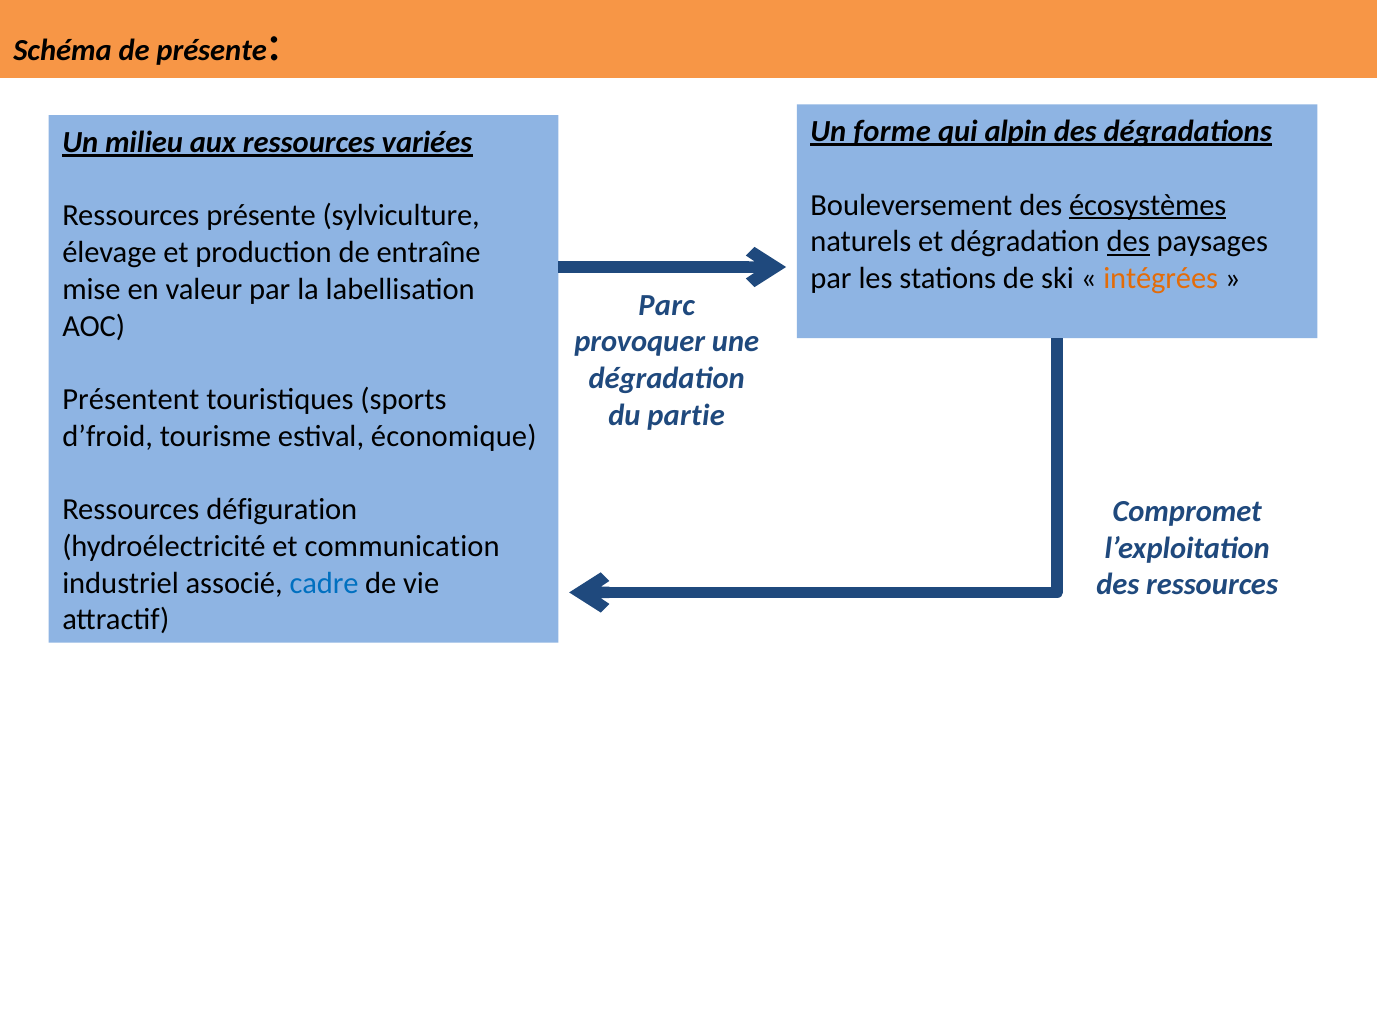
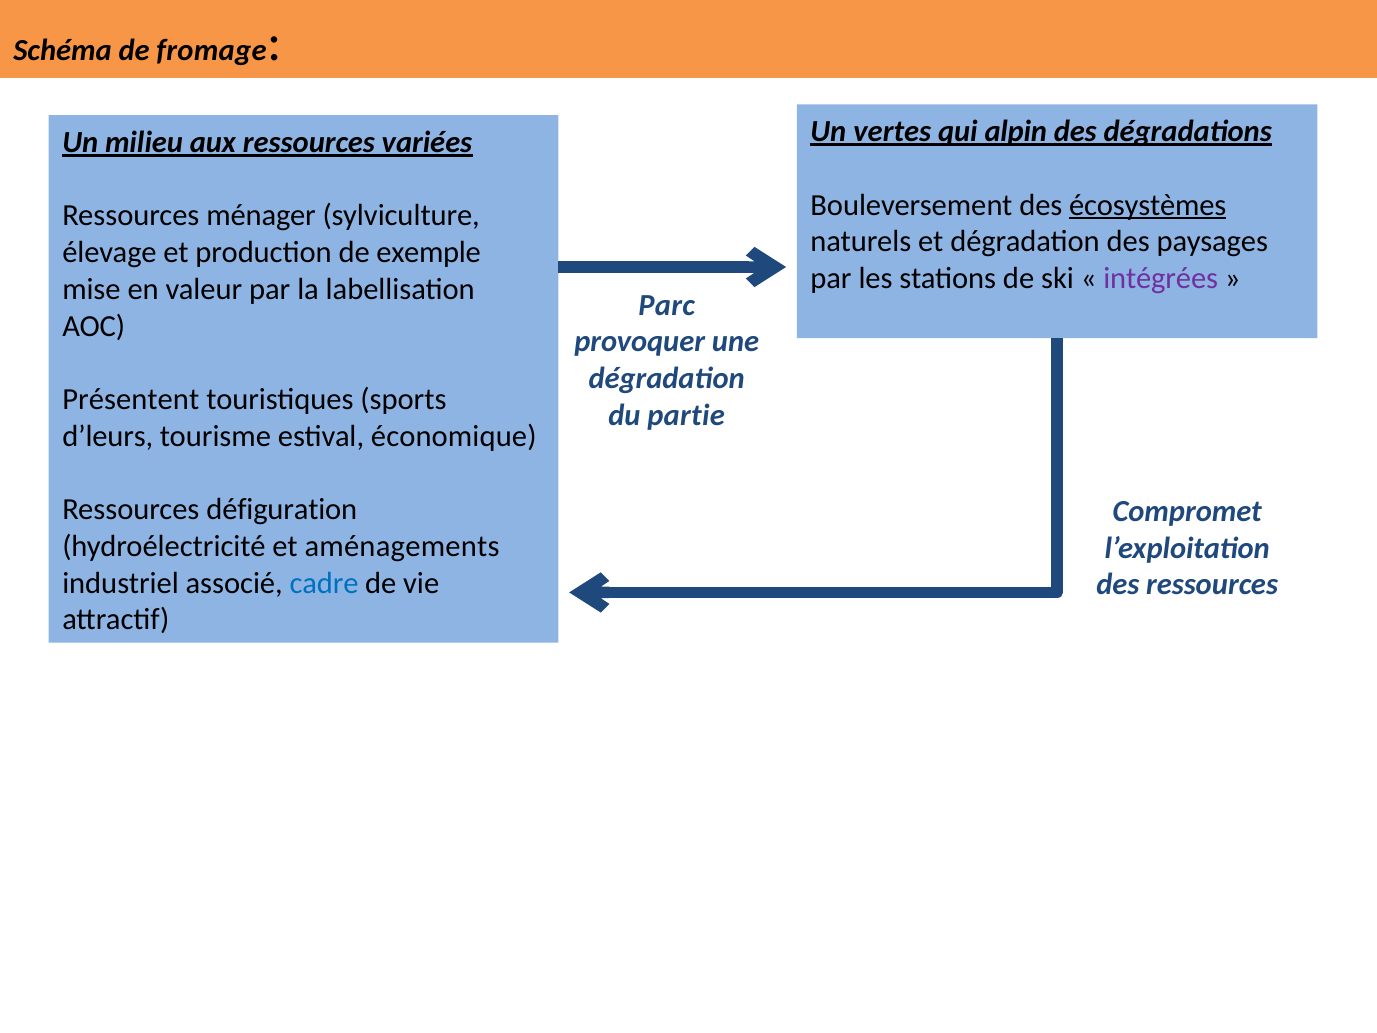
de présente: présente -> fromage (211, 50)
forme: forme -> vertes (892, 132)
Ressources présente: présente -> ménager (261, 216)
des underline: present -> none (1128, 242)
entraîne: entraîne -> exemple (429, 252)
intégrées colour: orange -> purple (1161, 278)
d’froid: d’froid -> d’leurs (108, 436)
communication: communication -> aménagements (402, 546)
